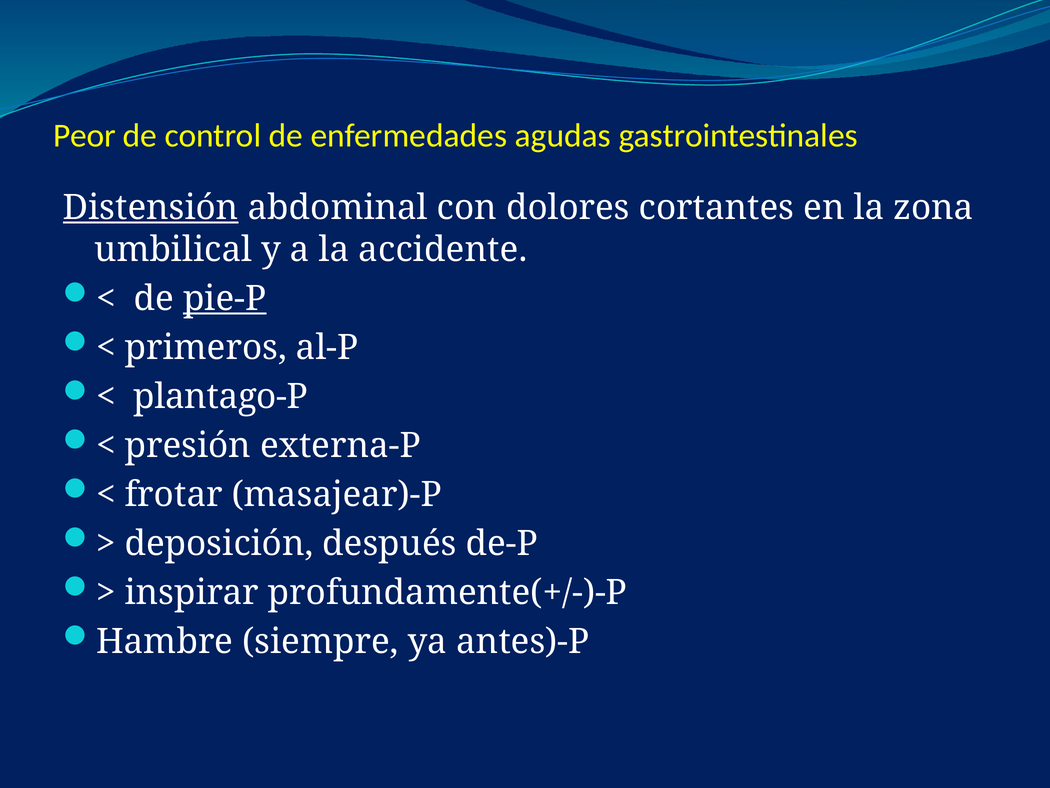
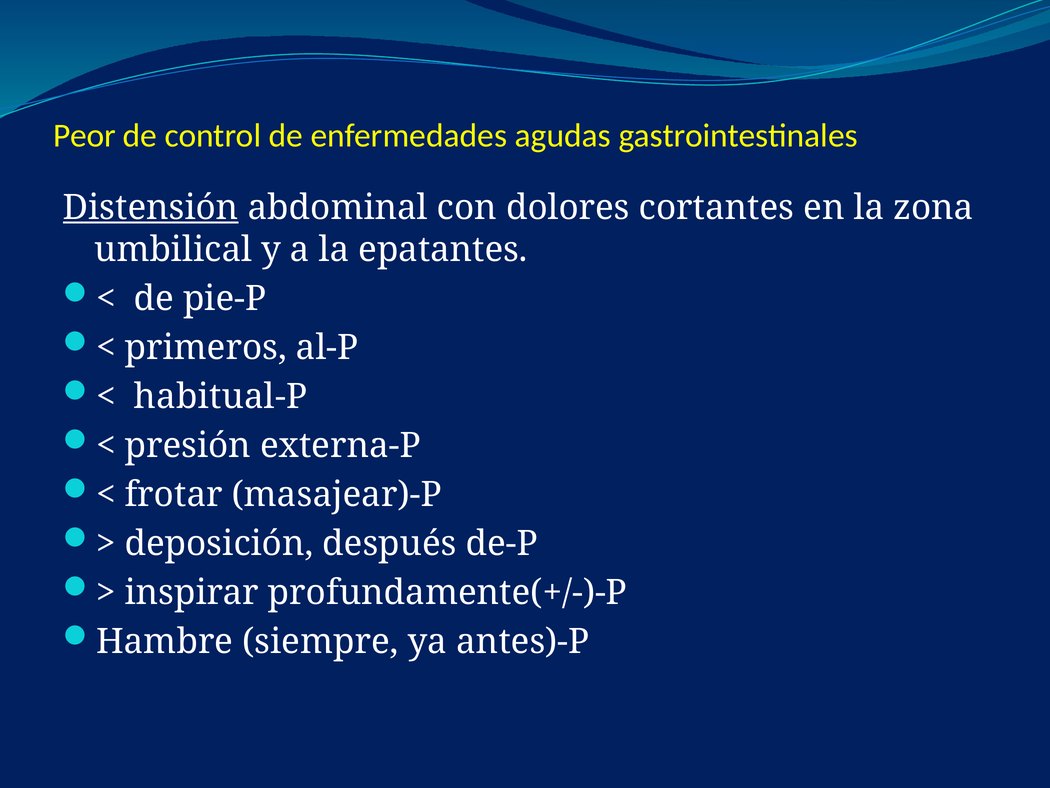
accidente: accidente -> epatantes (443, 249)
pie-P underline: present -> none (225, 298)
plantago-P: plantago-P -> habitual-P (220, 396)
